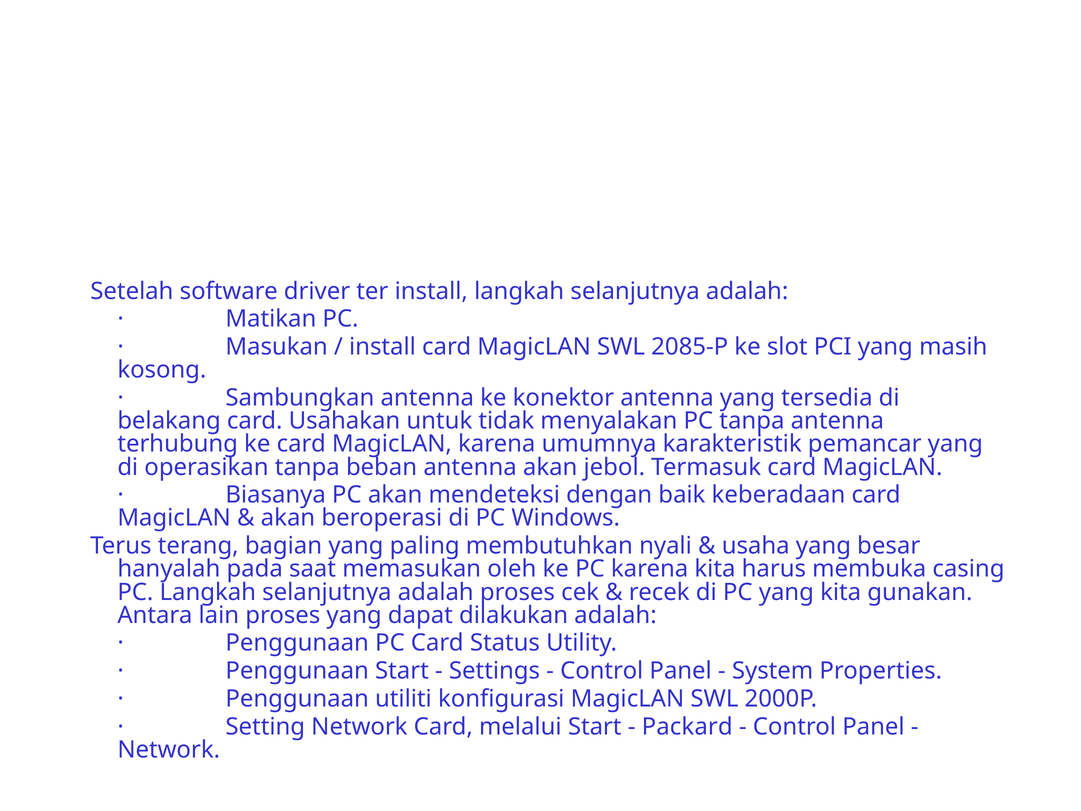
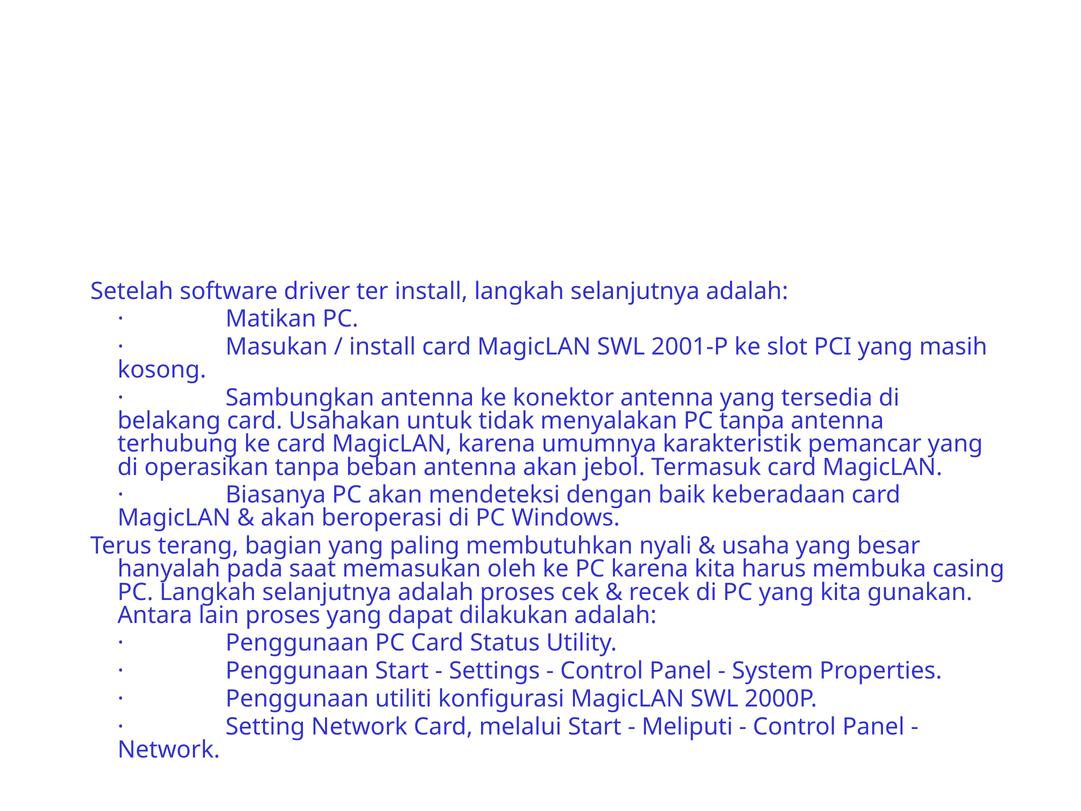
2085-P: 2085-P -> 2001-P (690, 347)
Packard: Packard -> Meliputi (687, 726)
